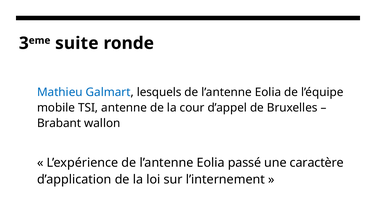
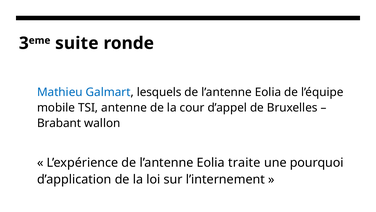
passé: passé -> traite (244, 162)
caractère: caractère -> pourquoi (317, 162)
